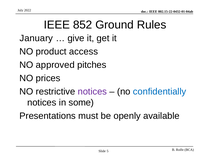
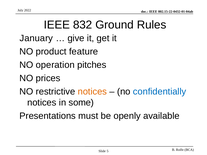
852: 852 -> 832 (83, 25)
access: access -> feature (84, 52)
approved: approved -> operation (55, 65)
notices colour: purple -> orange (92, 92)
